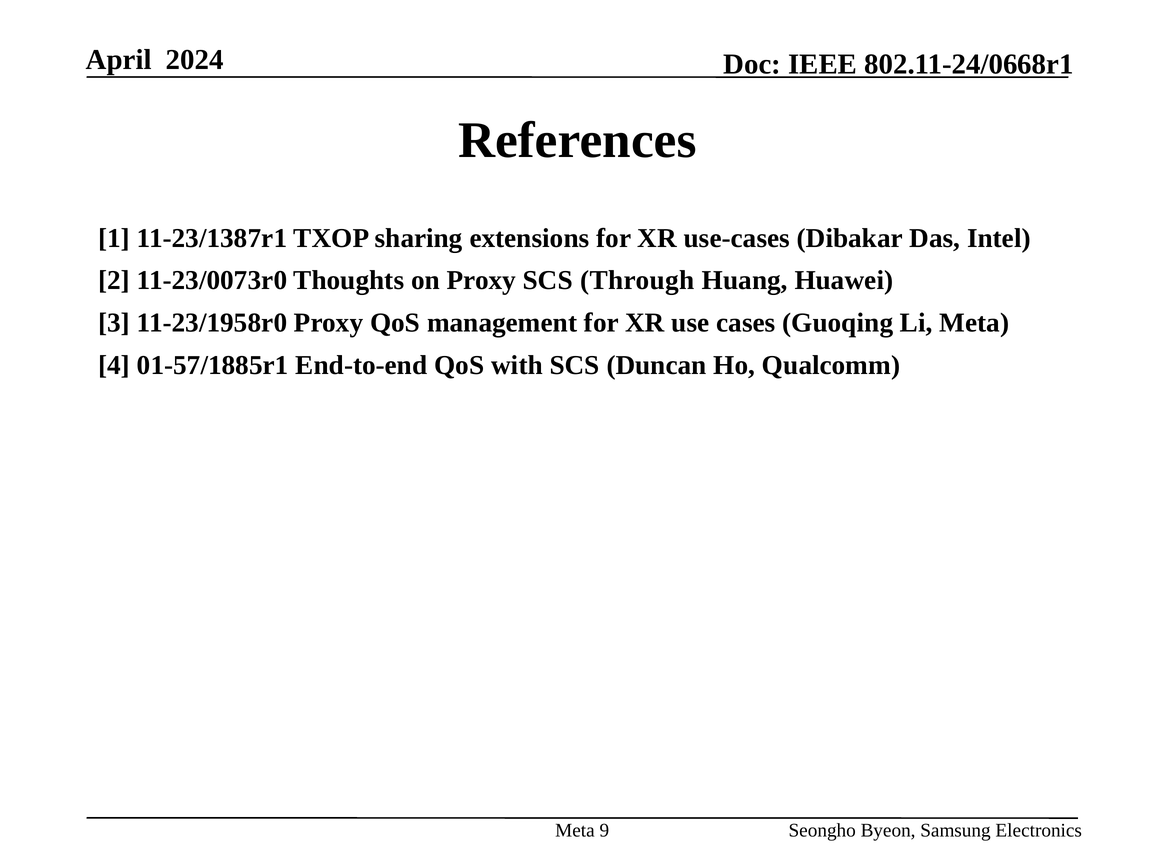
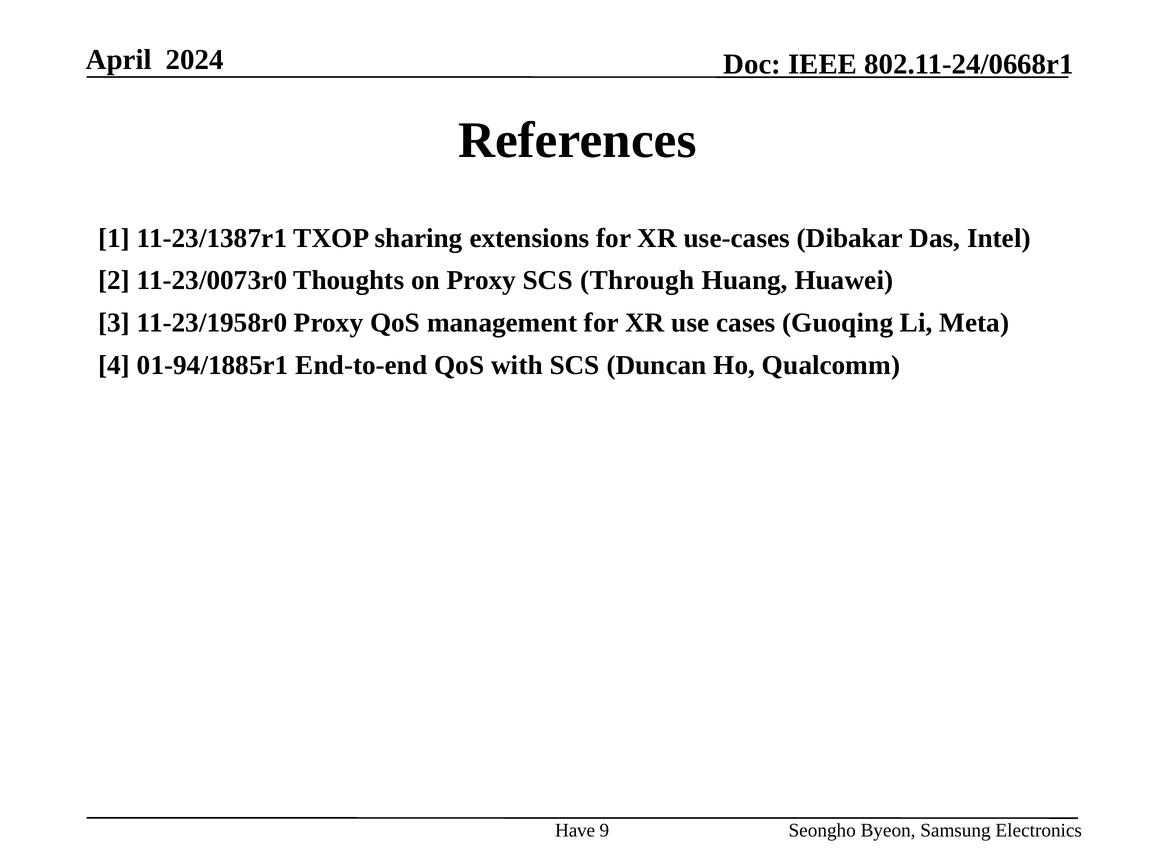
01-57/1885r1: 01-57/1885r1 -> 01-94/1885r1 (213, 365)
Meta: Meta -> Have (575, 831)
